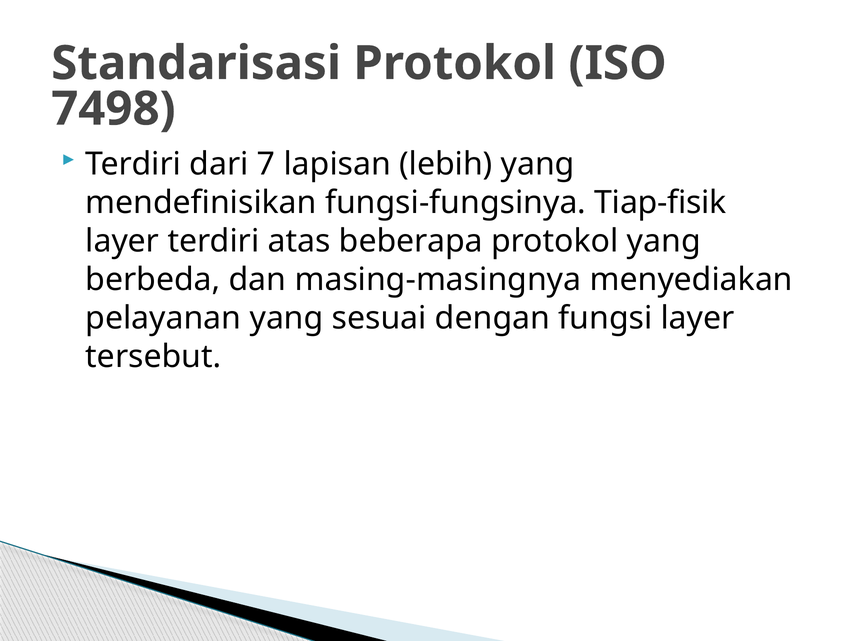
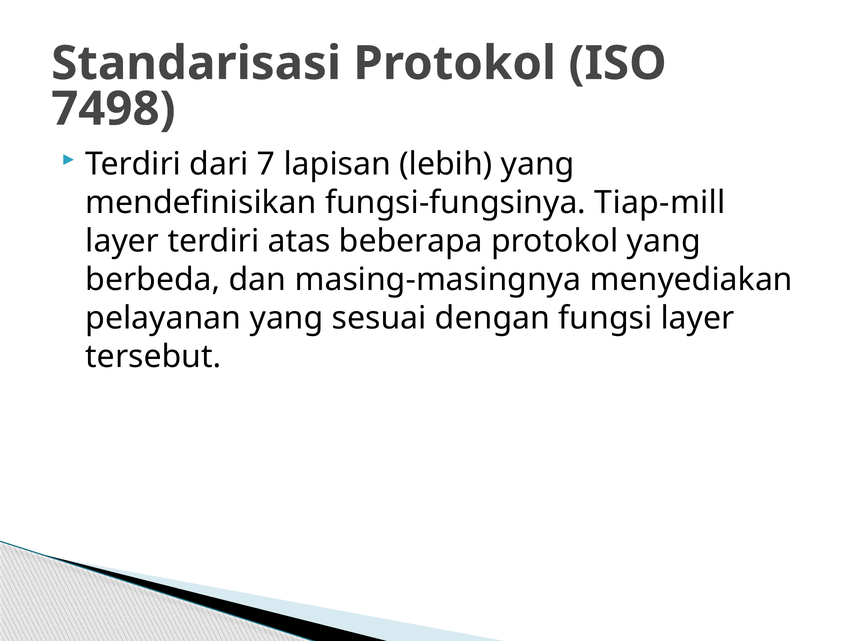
Tiap-fisik: Tiap-fisik -> Tiap-mill (660, 203)
